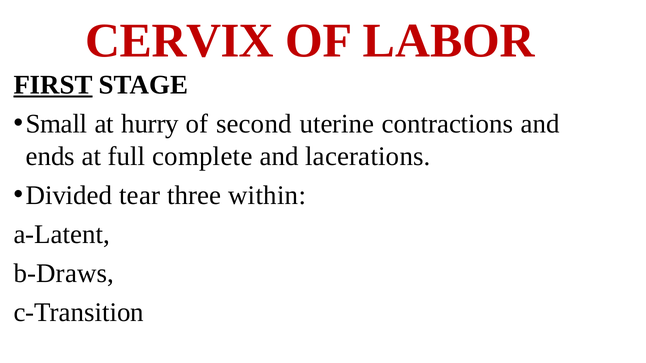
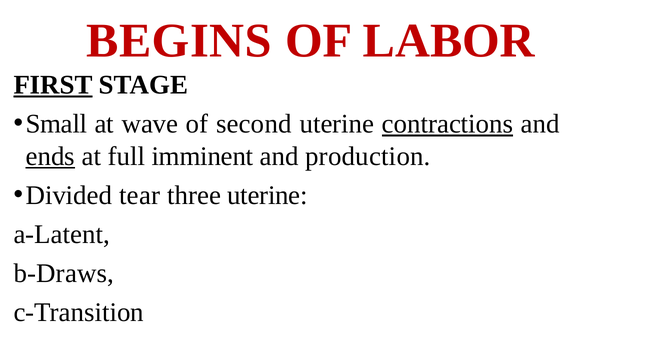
CERVIX: CERVIX -> BEGINS (179, 41)
hurry: hurry -> wave (150, 124)
contractions underline: none -> present (448, 124)
ends underline: none -> present (50, 156)
complete: complete -> imminent (203, 156)
lacerations: lacerations -> production (368, 156)
three within: within -> uterine (267, 195)
